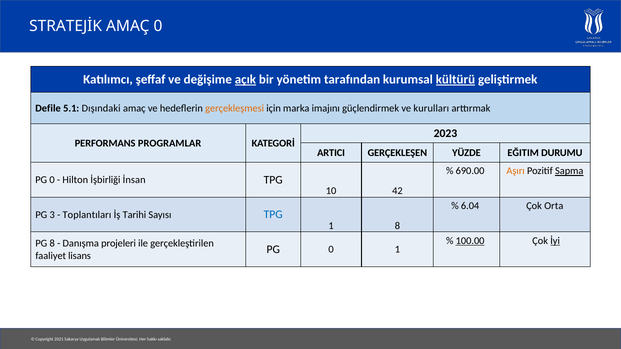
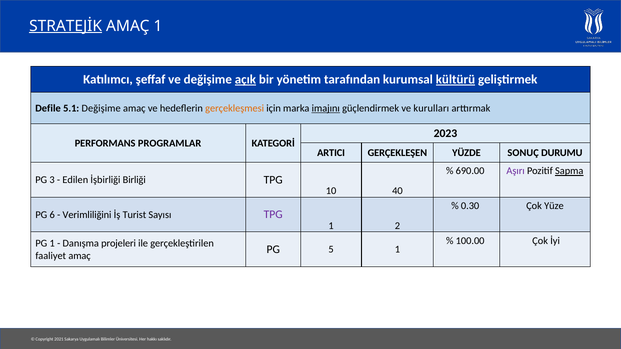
STRATEJİK underline: none -> present (66, 26)
AMAÇ 0: 0 -> 1 (158, 26)
5.1 Dışındaki: Dışındaki -> Değişime (101, 108)
imajını underline: none -> present (326, 108)
EĞITIM: EĞITIM -> SONUÇ (523, 153)
Aşırı colour: orange -> purple (516, 171)
0: 0 -> 3 (52, 180)
Hilton: Hilton -> Edilen (75, 180)
İnsan: İnsan -> Birliği (134, 180)
42: 42 -> 40 (397, 191)
6.04: 6.04 -> 0.30 (470, 206)
Orta: Orta -> Yüze (554, 206)
3: 3 -> 6 (52, 215)
Toplantıları: Toplantıları -> Verimliliğini (87, 215)
Tarihi: Tarihi -> Turist (134, 215)
TPG colour: blue -> purple (273, 215)
1 8: 8 -> 2 (397, 226)
100.00 underline: present -> none (470, 241)
İyi underline: present -> none (555, 241)
PG 8: 8 -> 1 (52, 244)
0: 0 -> 5 (331, 250)
faaliyet lisans: lisans -> amaç (80, 256)
